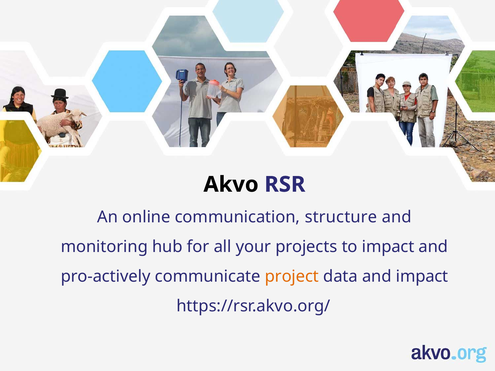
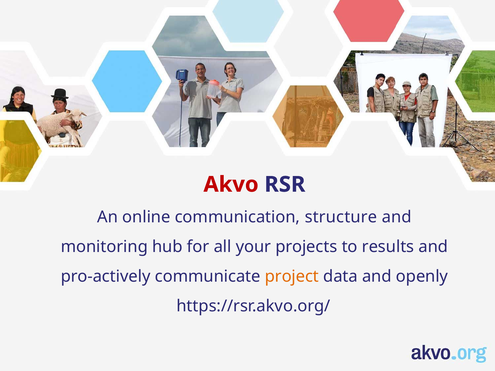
Akvo colour: black -> red (231, 185)
to impact: impact -> results (388, 247)
and impact: impact -> openly (422, 277)
